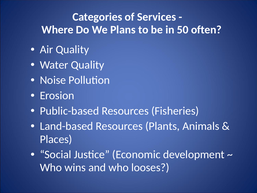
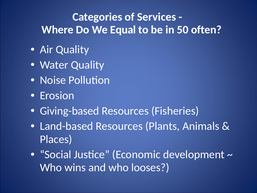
Plans: Plans -> Equal (123, 30)
Public-based: Public-based -> Giving-based (69, 111)
